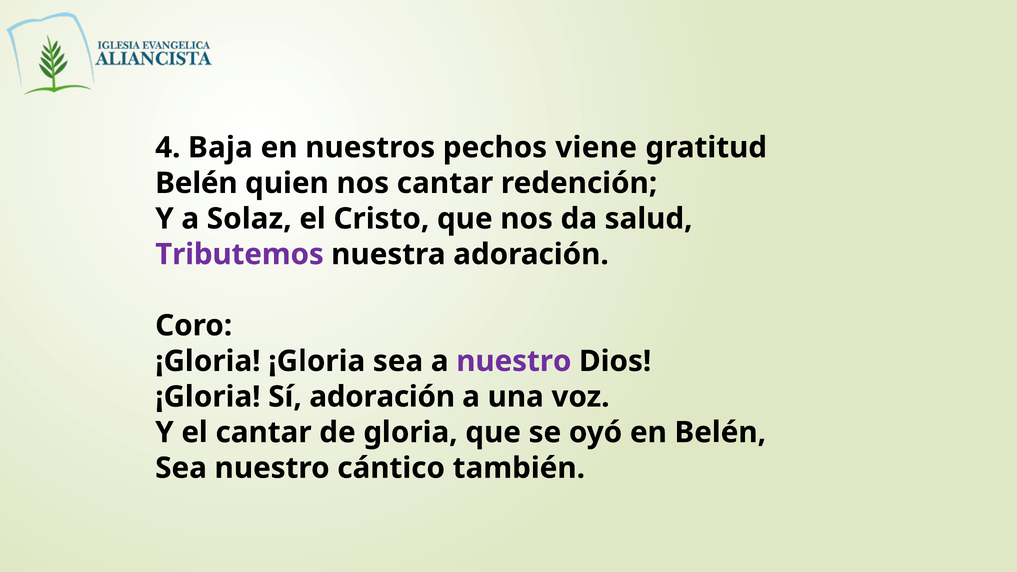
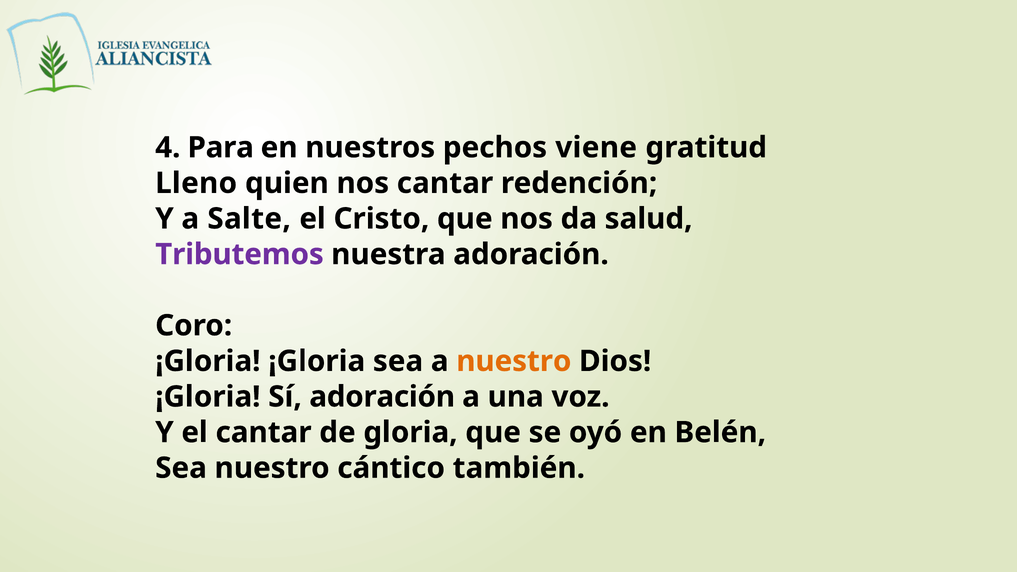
Baja: Baja -> Para (221, 148)
Belén: Belén -> Lleno (196, 183)
Solaz: Solaz -> Salte (249, 219)
nuestro colour: purple -> orange (514, 361)
